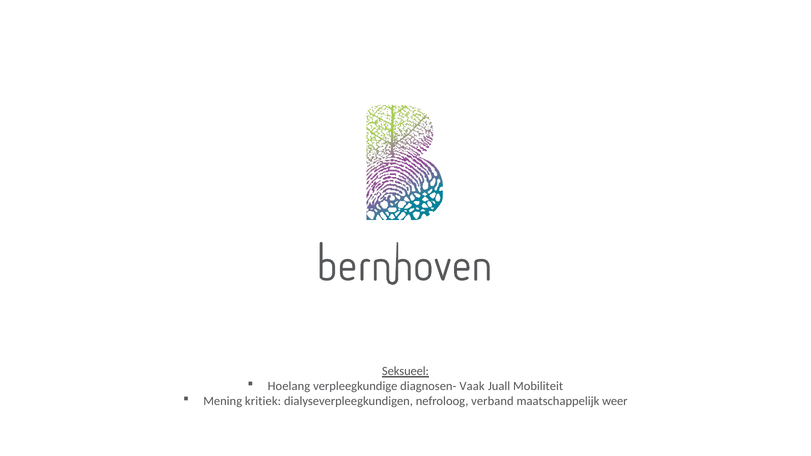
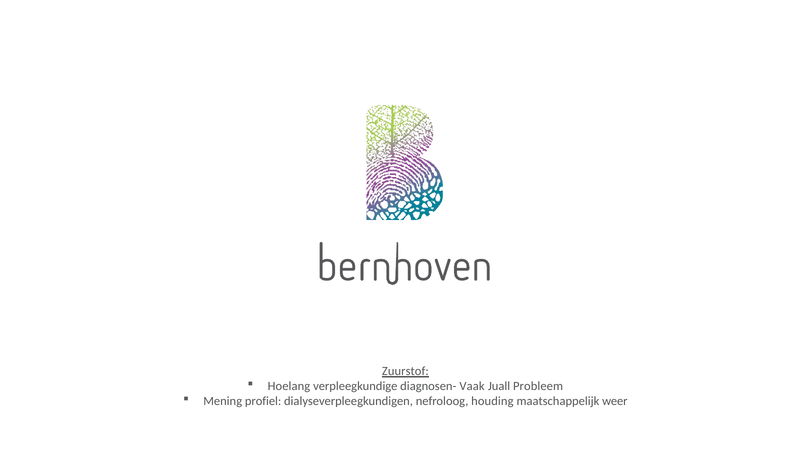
Seksueel: Seksueel -> Zuurstof (405, 372)
Mobiliteit: Mobiliteit -> Probleem (538, 387)
kritiek: kritiek -> profiel (263, 402)
verband: verband -> houding (492, 402)
